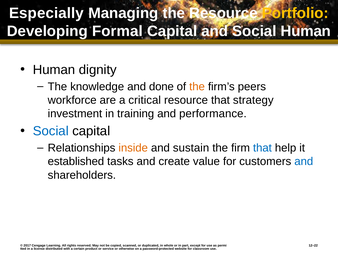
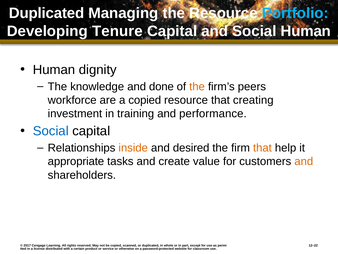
Especially: Especially -> Duplicated (47, 13)
Portfolio colour: yellow -> light blue (295, 13)
Formal: Formal -> Tenure (117, 31)
a critical: critical -> copied (145, 100)
strategy: strategy -> creating (253, 100)
sustain: sustain -> desired (191, 148)
that colour: blue -> orange (262, 148)
established: established -> appropriate (76, 161)
and colour: blue -> orange (304, 161)
